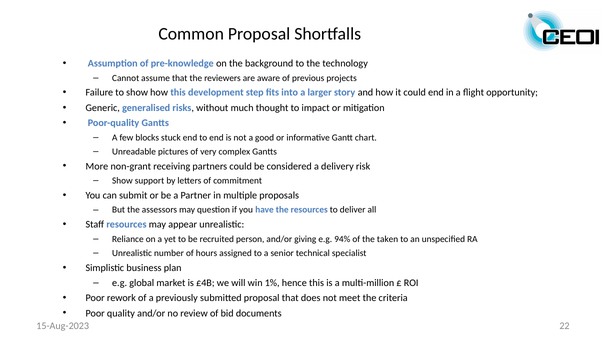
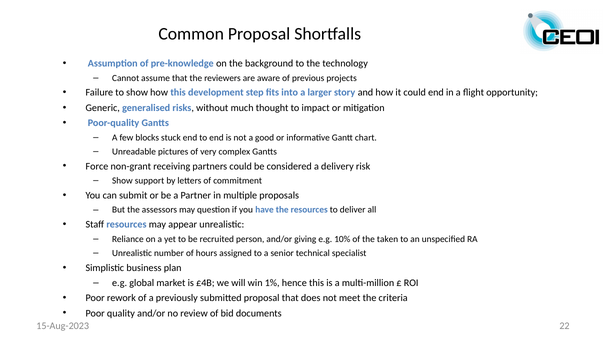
More: More -> Force (97, 166)
94%: 94% -> 10% (342, 239)
